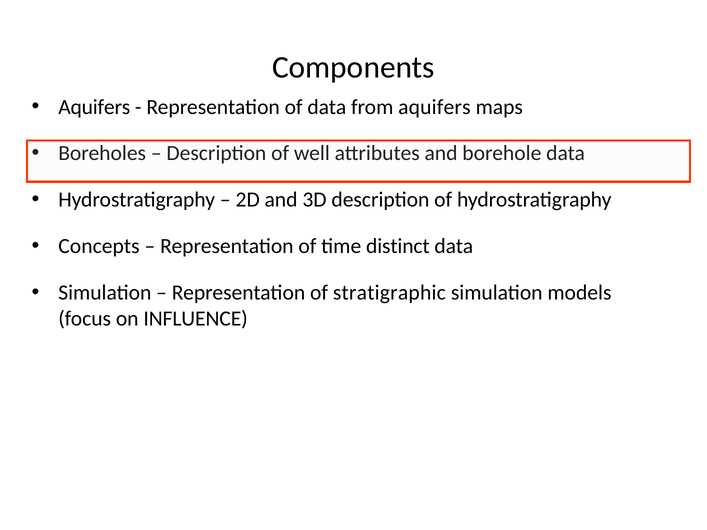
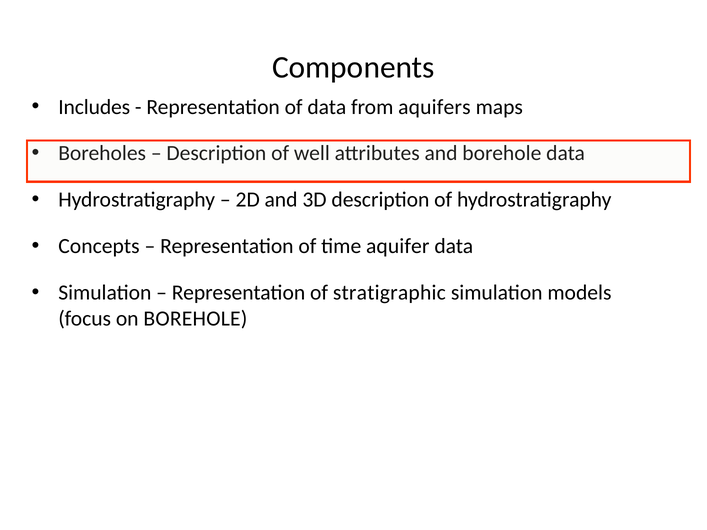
Aquifers: Aquifers -> Includes (94, 107)
distinct: distinct -> aquifer (398, 246)
on INFLUENCE: INFLUENCE -> BOREHOLE (195, 319)
